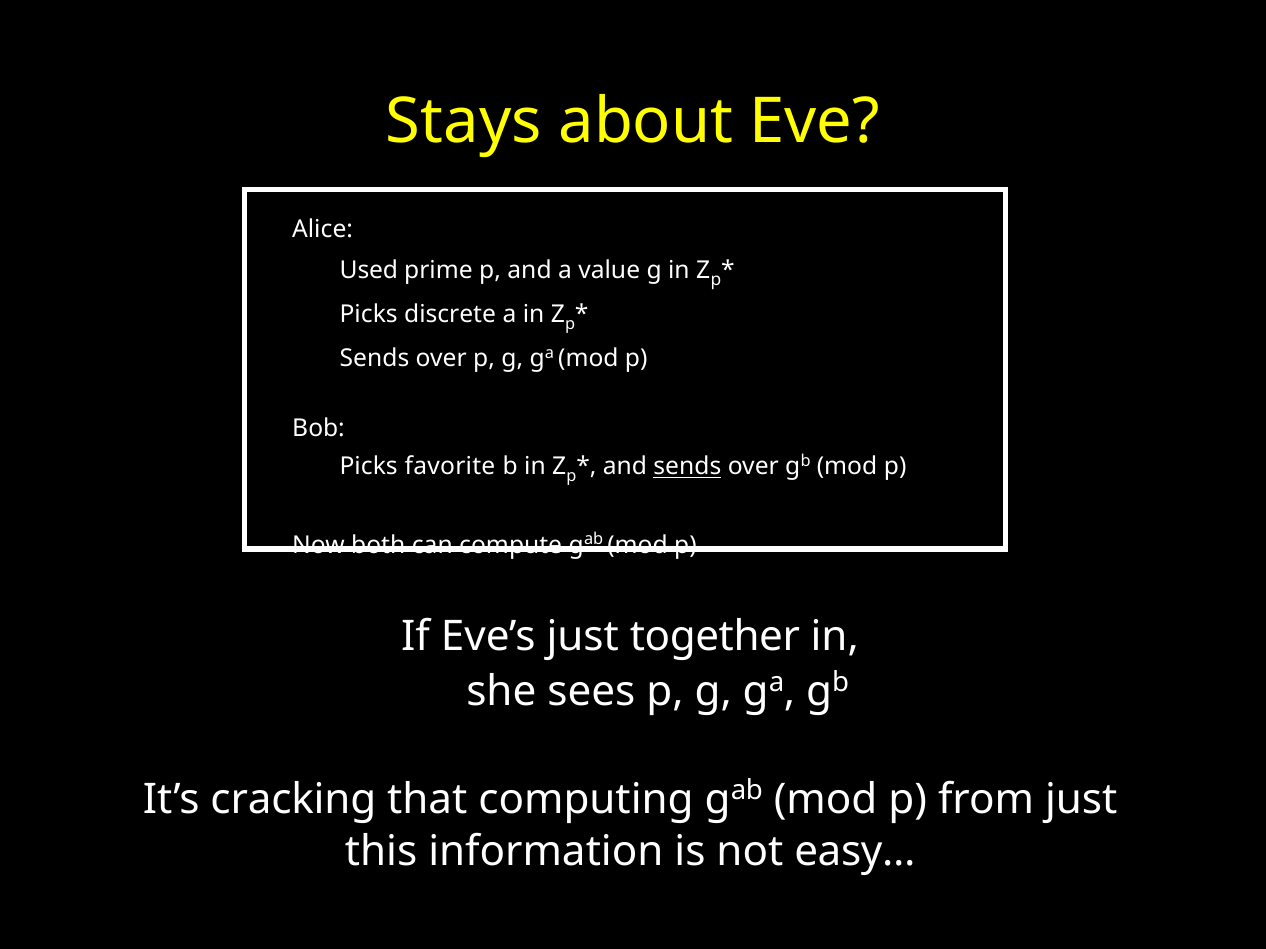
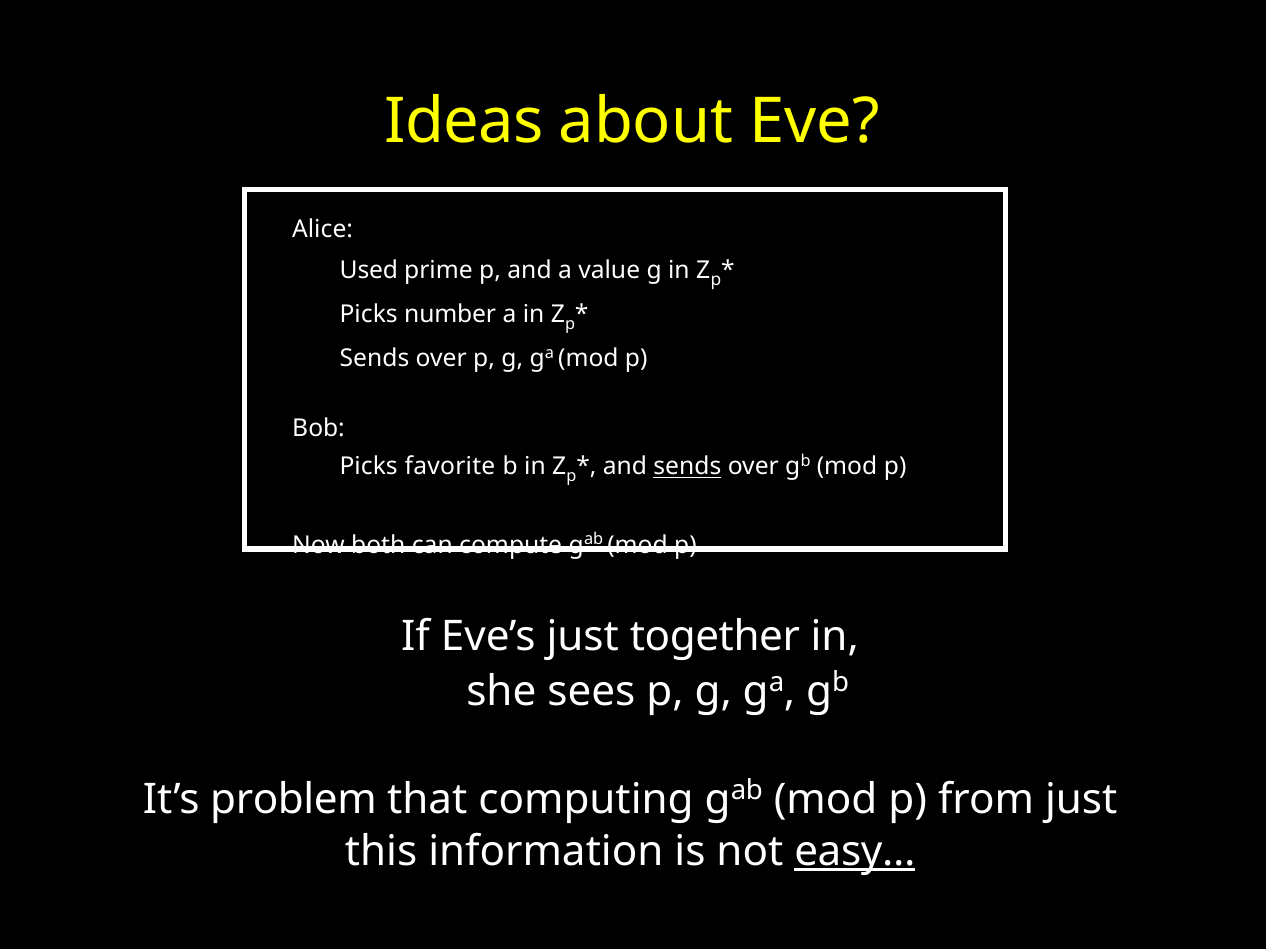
Stays: Stays -> Ideas (464, 122)
discrete: discrete -> number (450, 315)
cracking: cracking -> problem (294, 800)
easy… underline: none -> present (855, 852)
